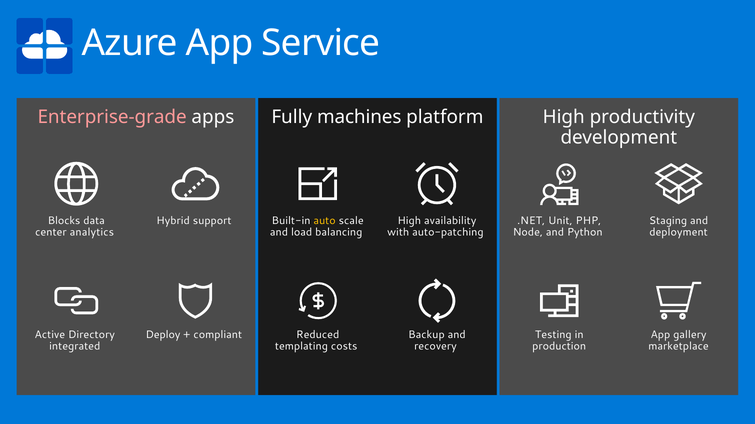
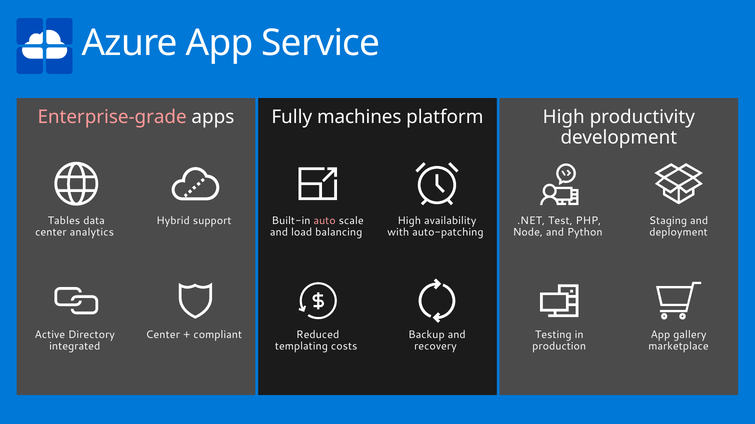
Blocks: Blocks -> Tables (64, 221)
auto colour: yellow -> pink (325, 221)
Unit: Unit -> Test (560, 221)
Deploy: Deploy -> Center (163, 335)
